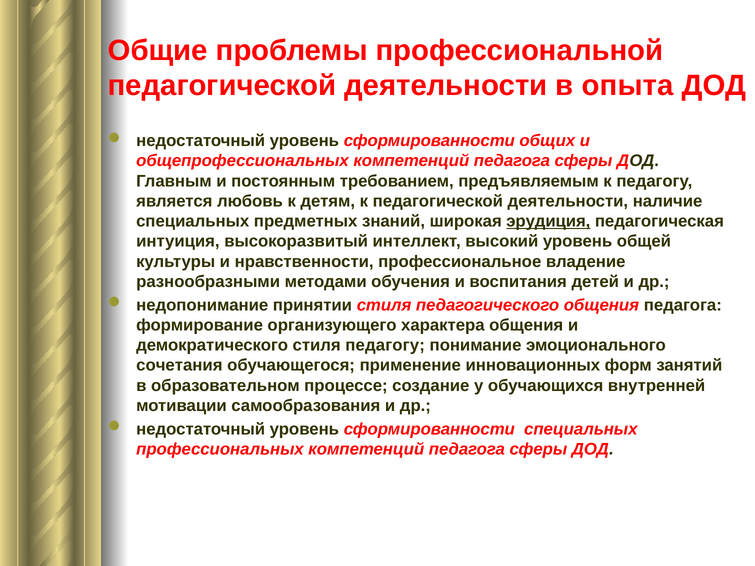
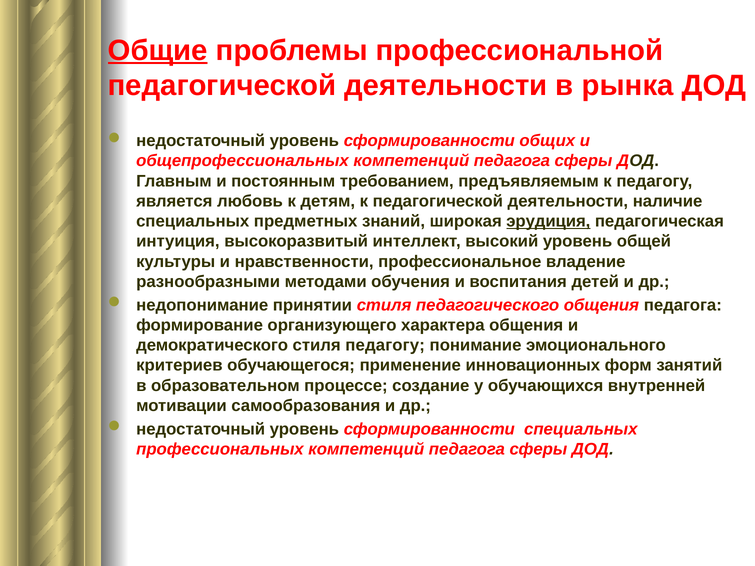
Общие underline: none -> present (158, 50)
опыта: опыта -> рынка (628, 86)
сочетания: сочетания -> критериев (179, 366)
